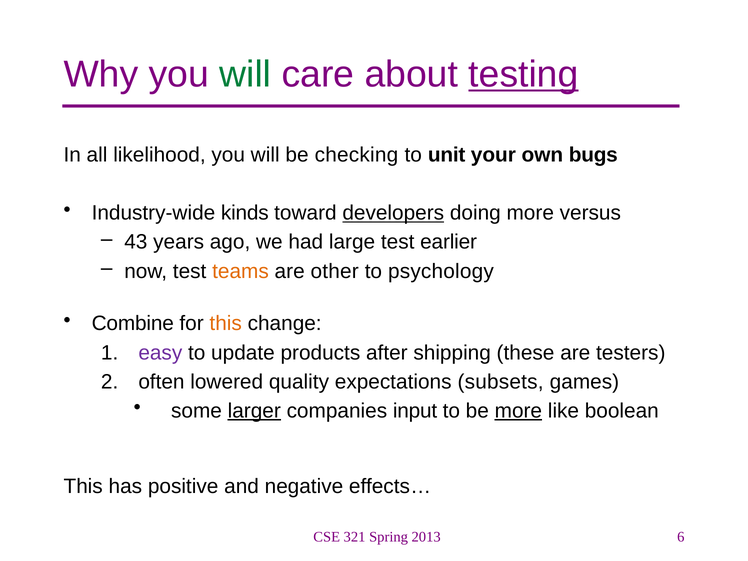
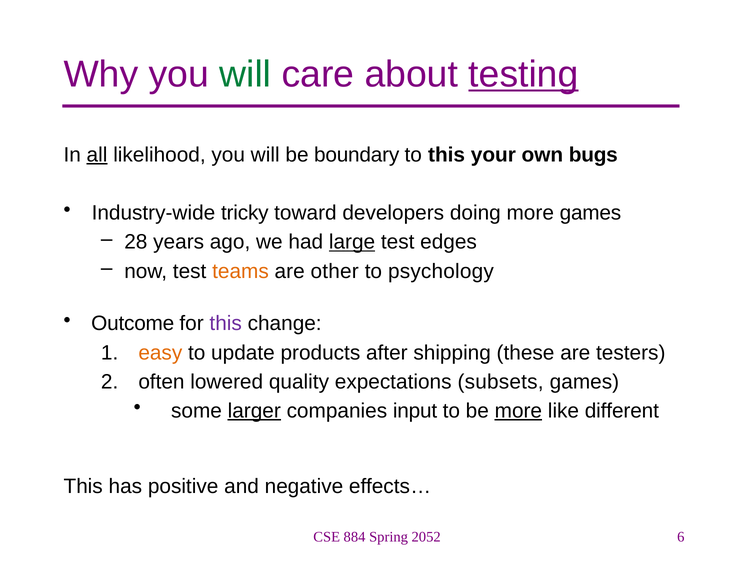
all underline: none -> present (97, 155)
checking: checking -> boundary (357, 155)
to unit: unit -> this (447, 155)
kinds: kinds -> tricky (245, 213)
developers underline: present -> none (393, 213)
more versus: versus -> games (590, 213)
43: 43 -> 28 (136, 242)
large underline: none -> present (352, 242)
earlier: earlier -> edges (449, 242)
Combine: Combine -> Outcome (133, 324)
this colour: orange -> purple (226, 324)
easy colour: purple -> orange (160, 353)
boolean: boolean -> different (622, 411)
321: 321 -> 884 (355, 537)
2013: 2013 -> 2052 (426, 537)
